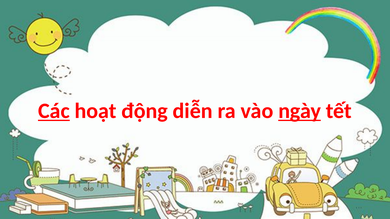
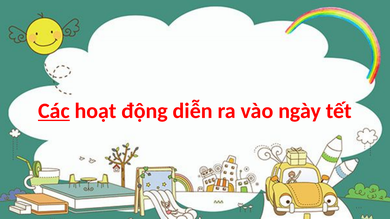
ngày underline: present -> none (300, 111)
